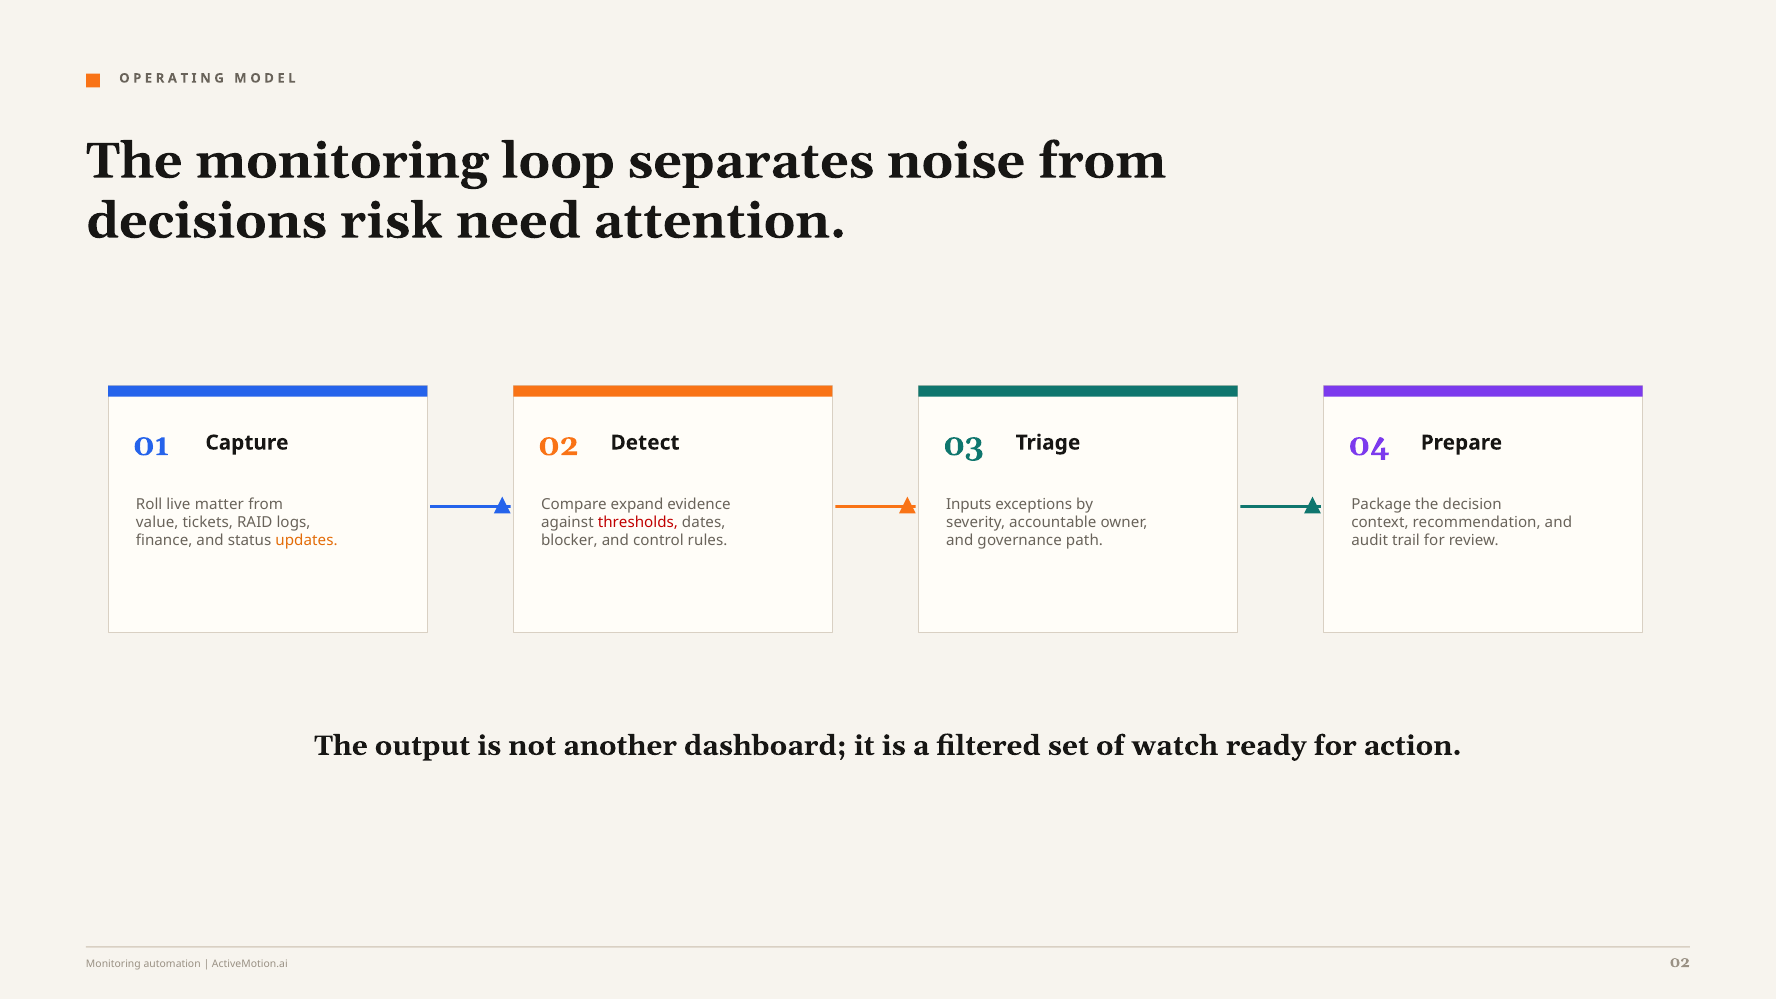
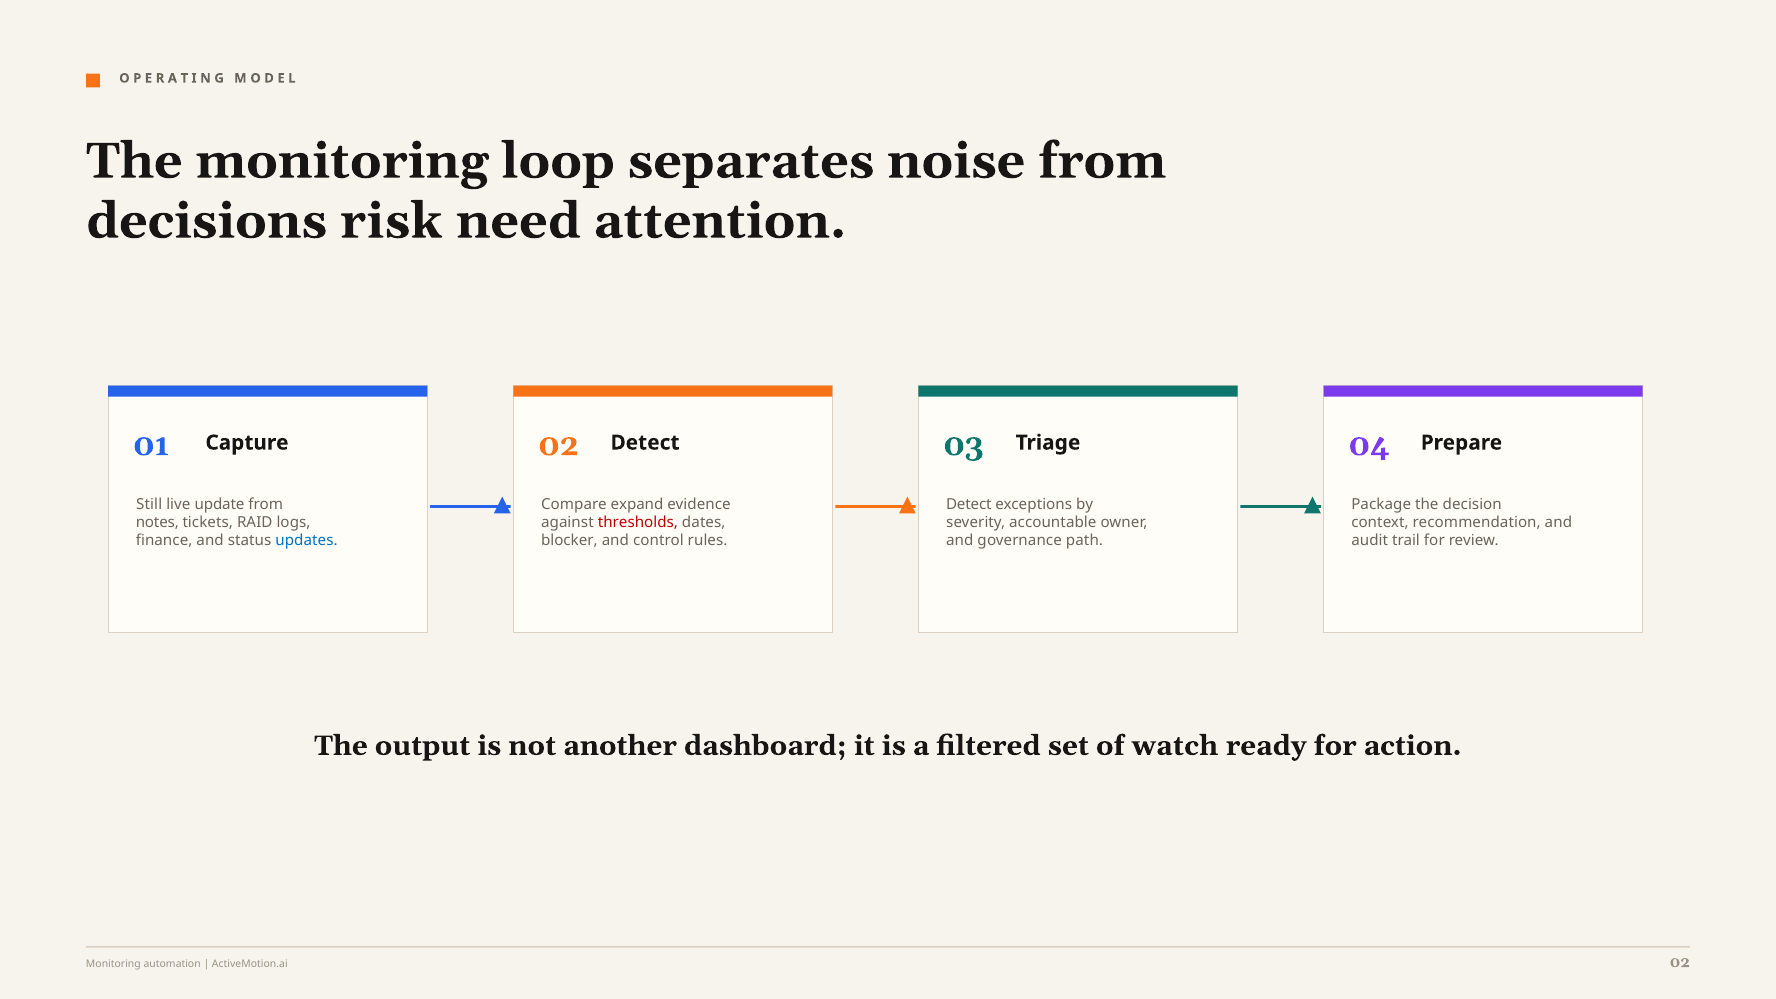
Roll: Roll -> Still (149, 504)
matter: matter -> update (220, 504)
Inputs: Inputs -> Detect (969, 504)
value: value -> notes (157, 522)
updates colour: orange -> blue (307, 541)
